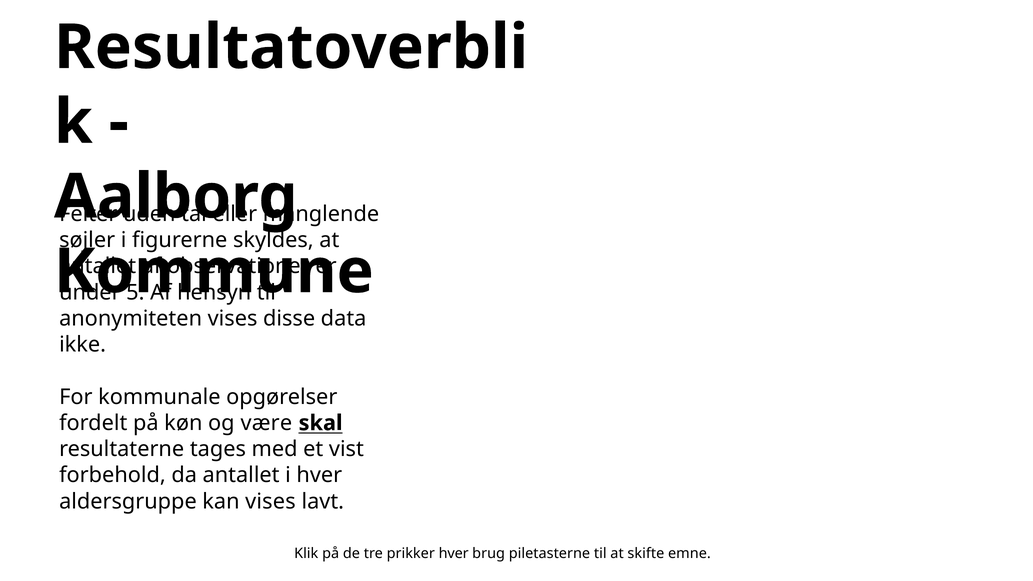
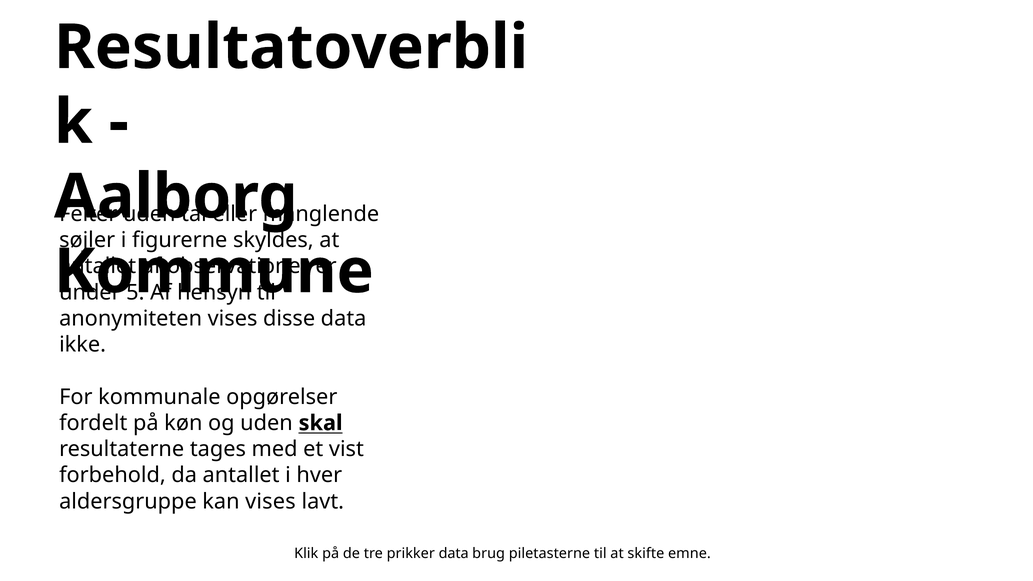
og være: være -> uden (266, 423)
prikker hver: hver -> data (454, 554)
